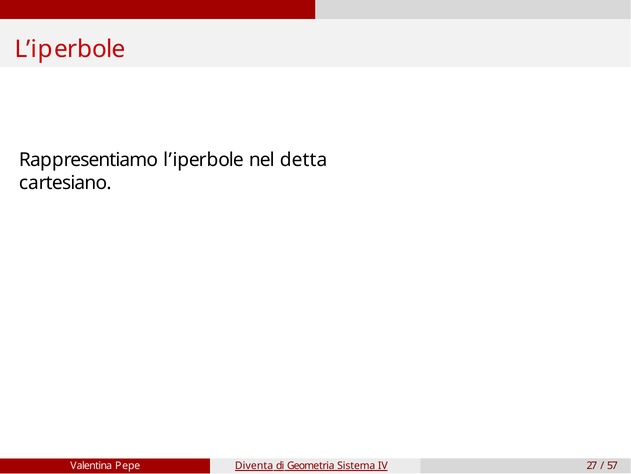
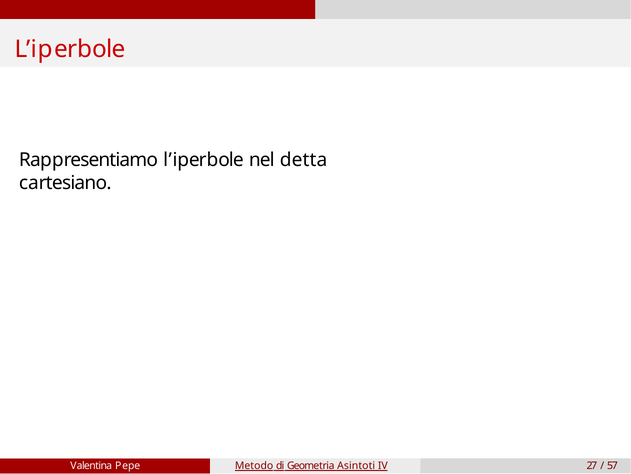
Diventa: Diventa -> Metodo (254, 465)
Sistema: Sistema -> Asintoti (356, 465)
